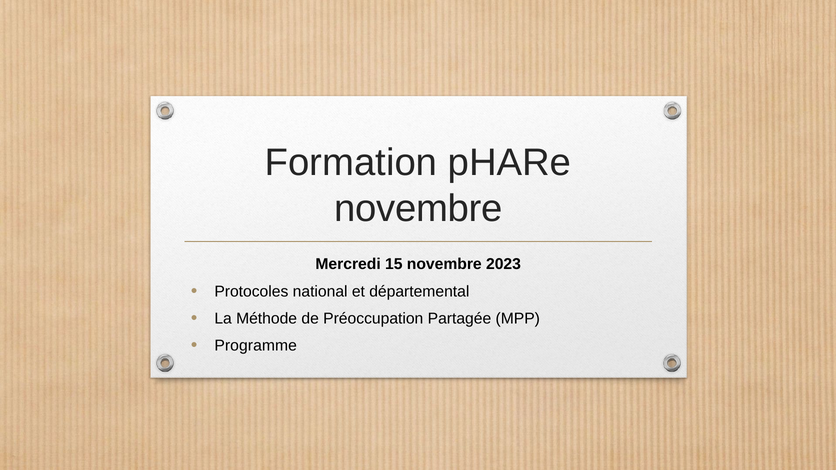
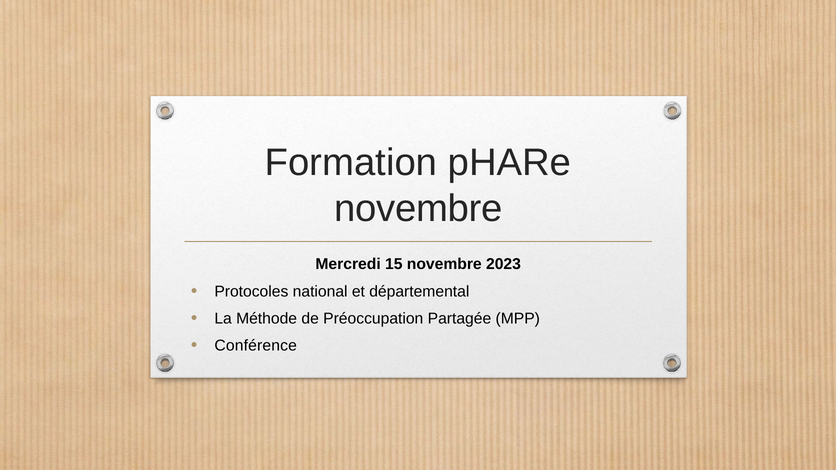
Programme: Programme -> Conférence (256, 346)
